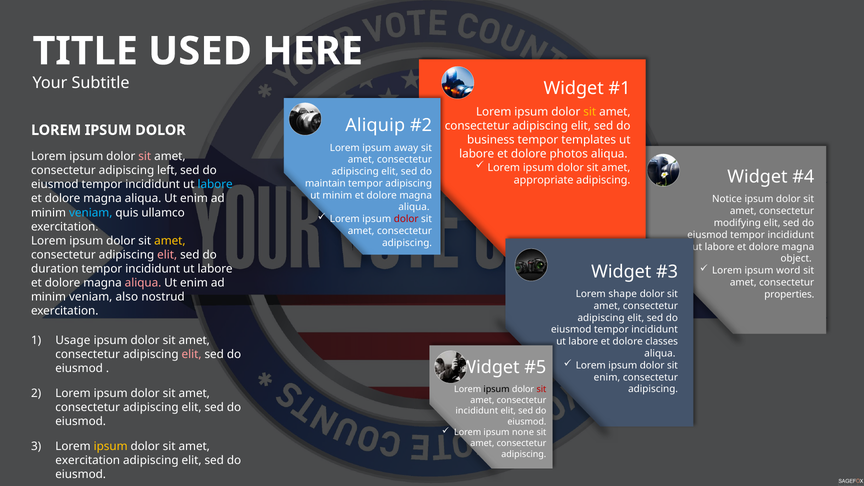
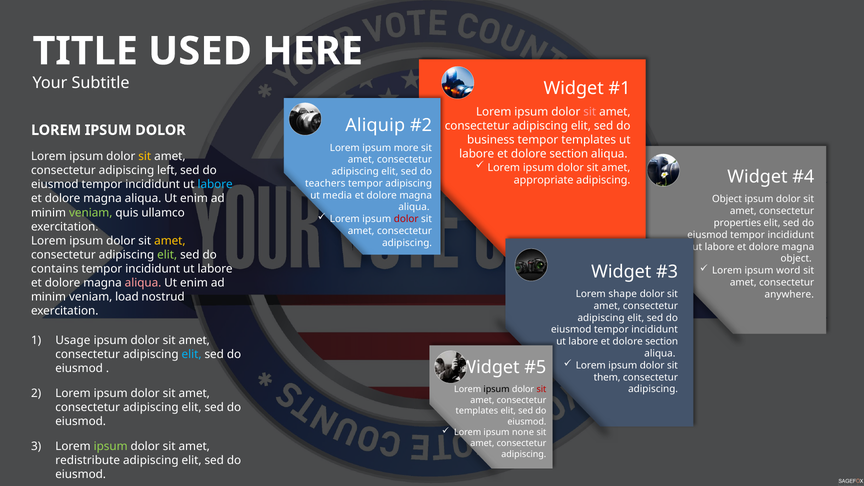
sit colour: yellow -> pink (590, 112)
away: away -> more (406, 148)
photos: photos -> section (569, 154)
sit colour: pink -> yellow (145, 156)
maintain: maintain -> teachers (325, 183)
ut minim: minim -> media (337, 195)
Notice: Notice -> Object (727, 199)
veniam colour: light blue -> light green (91, 213)
modifying: modifying -> properties (737, 223)
elit colour: pink -> light green (167, 255)
duration: duration -> contains (55, 269)
properties: properties -> anywhere (789, 294)
also: also -> load (127, 297)
classes: classes -> section (662, 342)
elit colour: pink -> light blue (192, 354)
enim: enim -> them (607, 377)
incididunt: incididunt -> templates (477, 411)
ipsum colour: yellow -> light green (111, 446)
exercitation: exercitation -> redistribute (88, 460)
